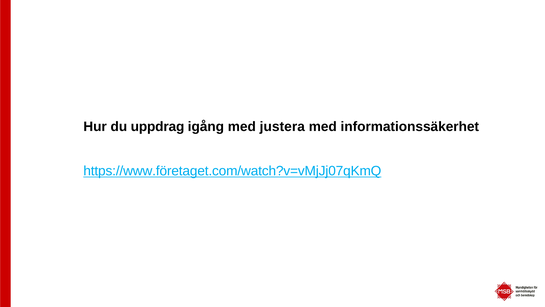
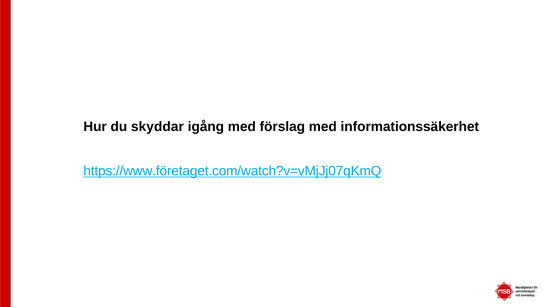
uppdrag: uppdrag -> skyddar (157, 127)
justera: justera -> förslag (282, 127)
